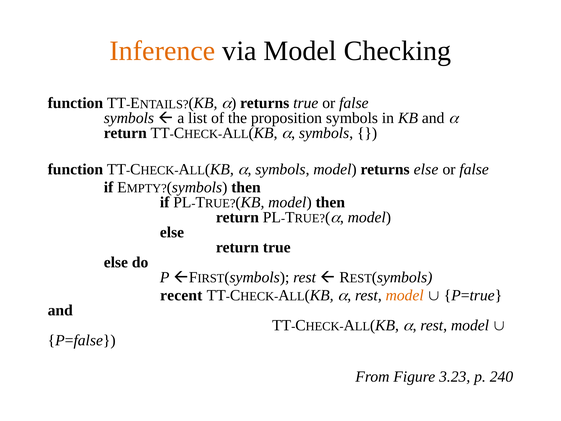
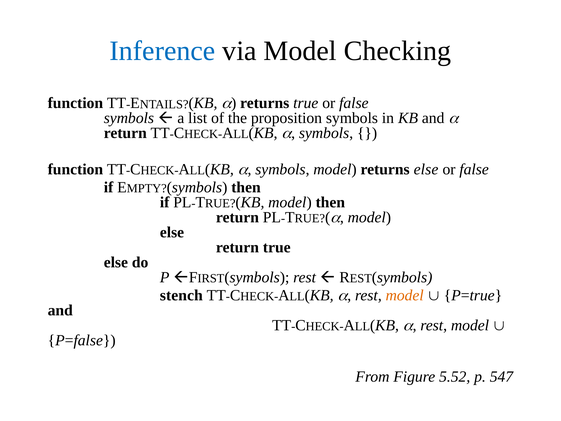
Inference colour: orange -> blue (162, 51)
recent: recent -> stench (181, 295)
3.23: 3.23 -> 5.52 (455, 376)
240: 240 -> 547 (501, 376)
